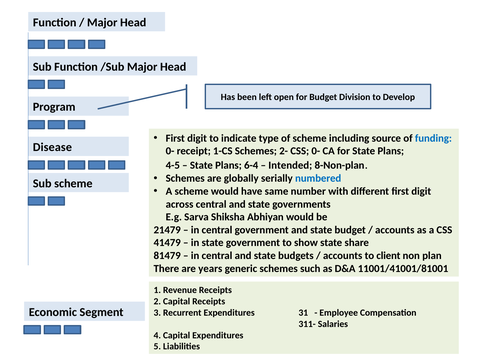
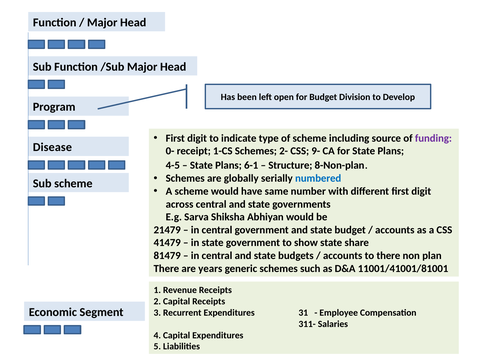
funding colour: blue -> purple (433, 138)
CSS 0-: 0- -> 9- (316, 151)
6-4: 6-4 -> 6-1 (251, 165)
Intended: Intended -> Structure (290, 165)
to client: client -> there (388, 256)
